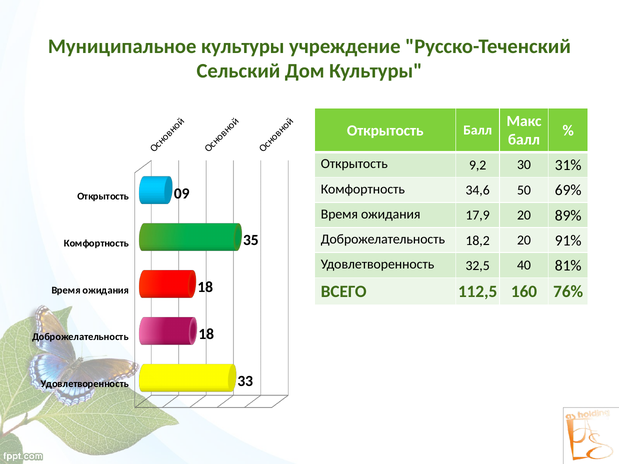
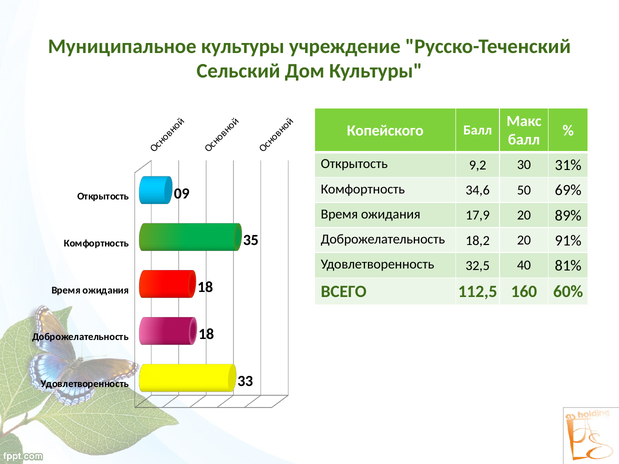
Открытость: Открытость -> Копейского (385, 131)
76%: 76% -> 60% (568, 292)
